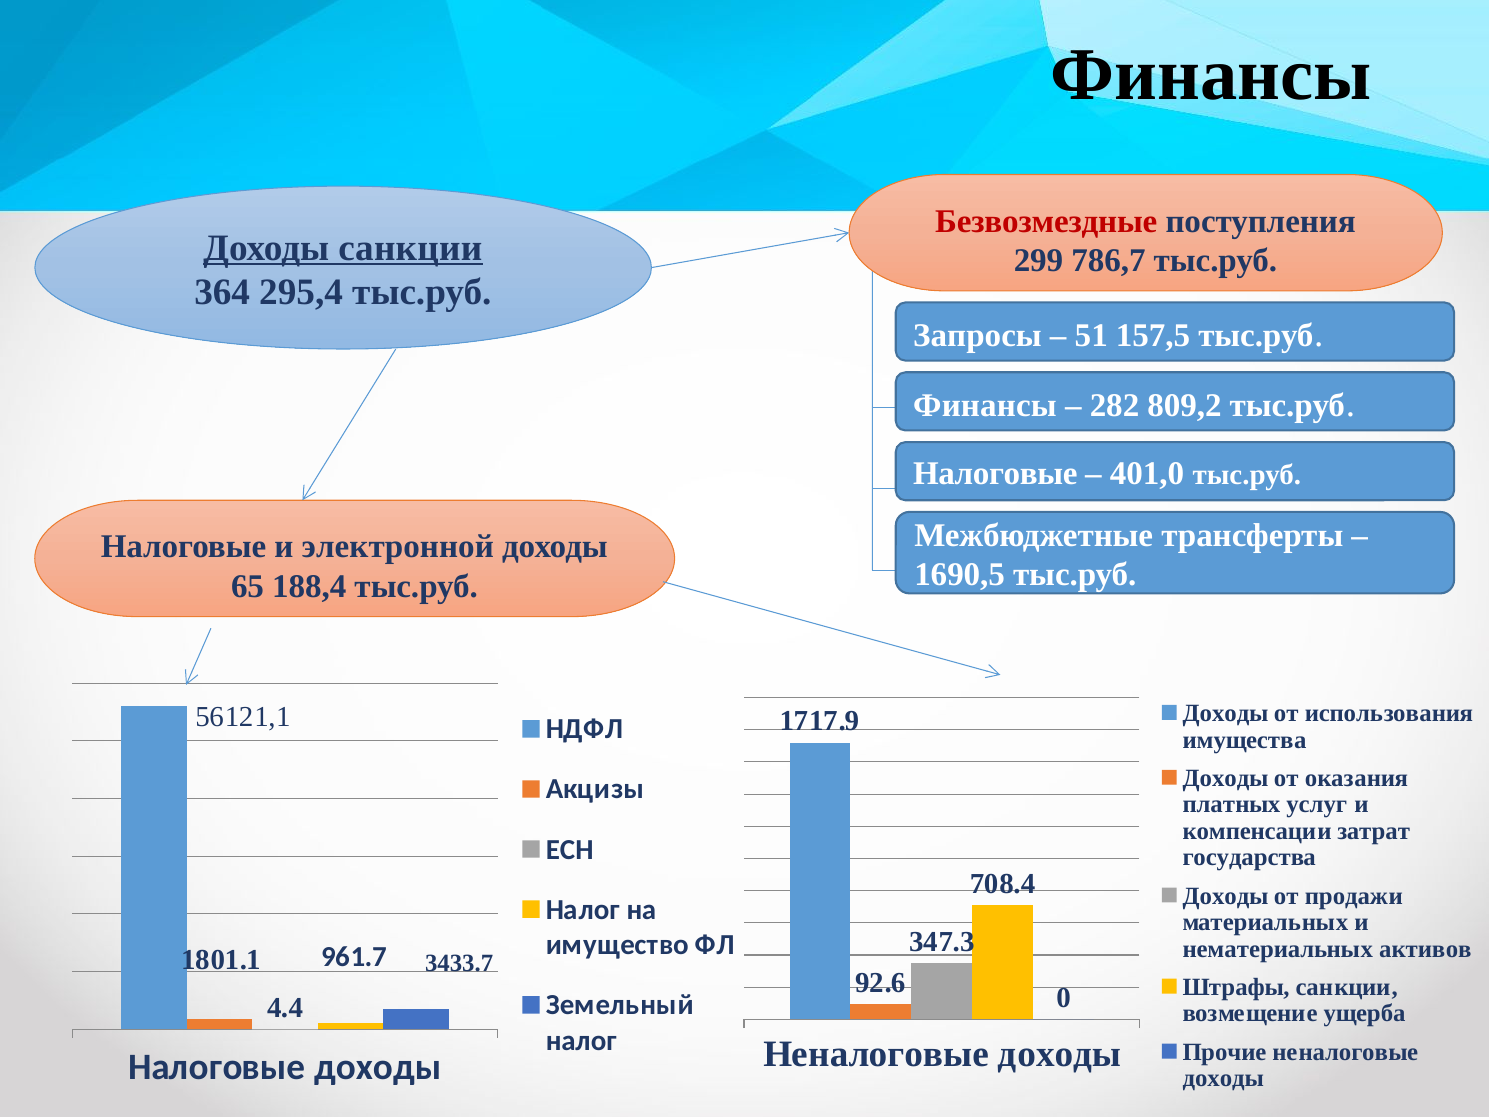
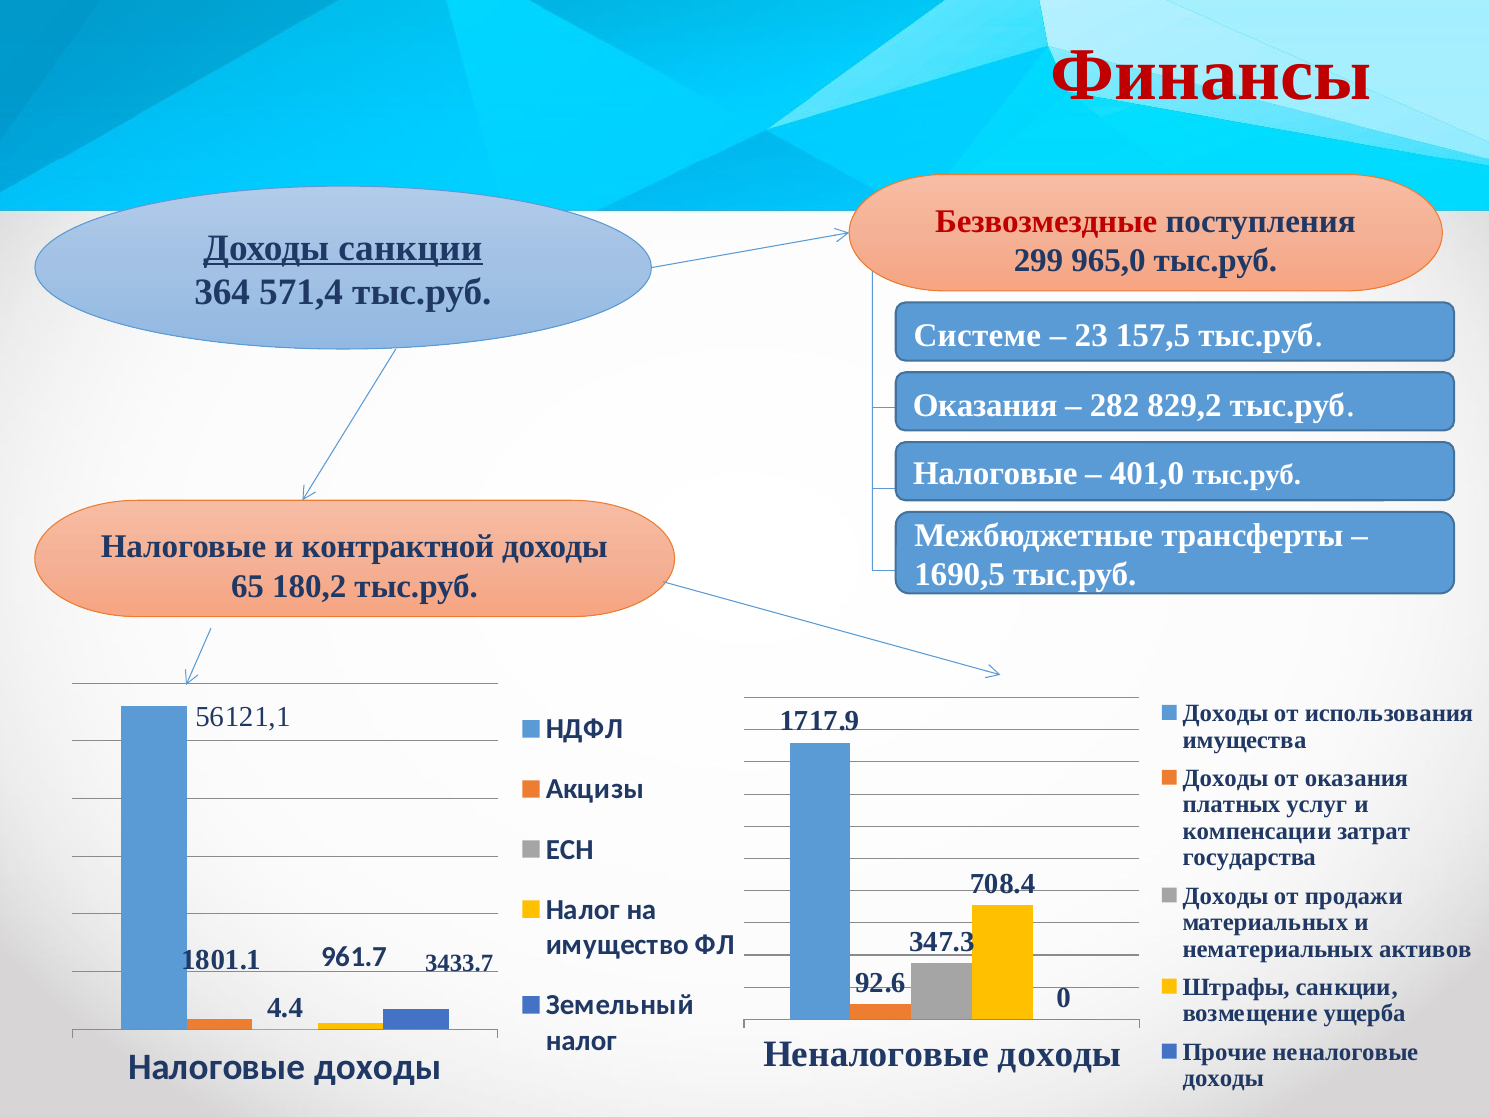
Финансы colour: black -> red (1211, 75)
786,7: 786,7 -> 965,0 (1108, 261)
295,4: 295,4 -> 571,4 (301, 292)
Запросы: Запросы -> Системе (977, 335)
51: 51 -> 23 (1091, 335)
Финансы: Финансы -> Оказания (985, 405)
809,2: 809,2 -> 829,2 (1184, 405)
электронной: электронной -> контрактной (398, 547)
188,4: 188,4 -> 180,2 (309, 586)
